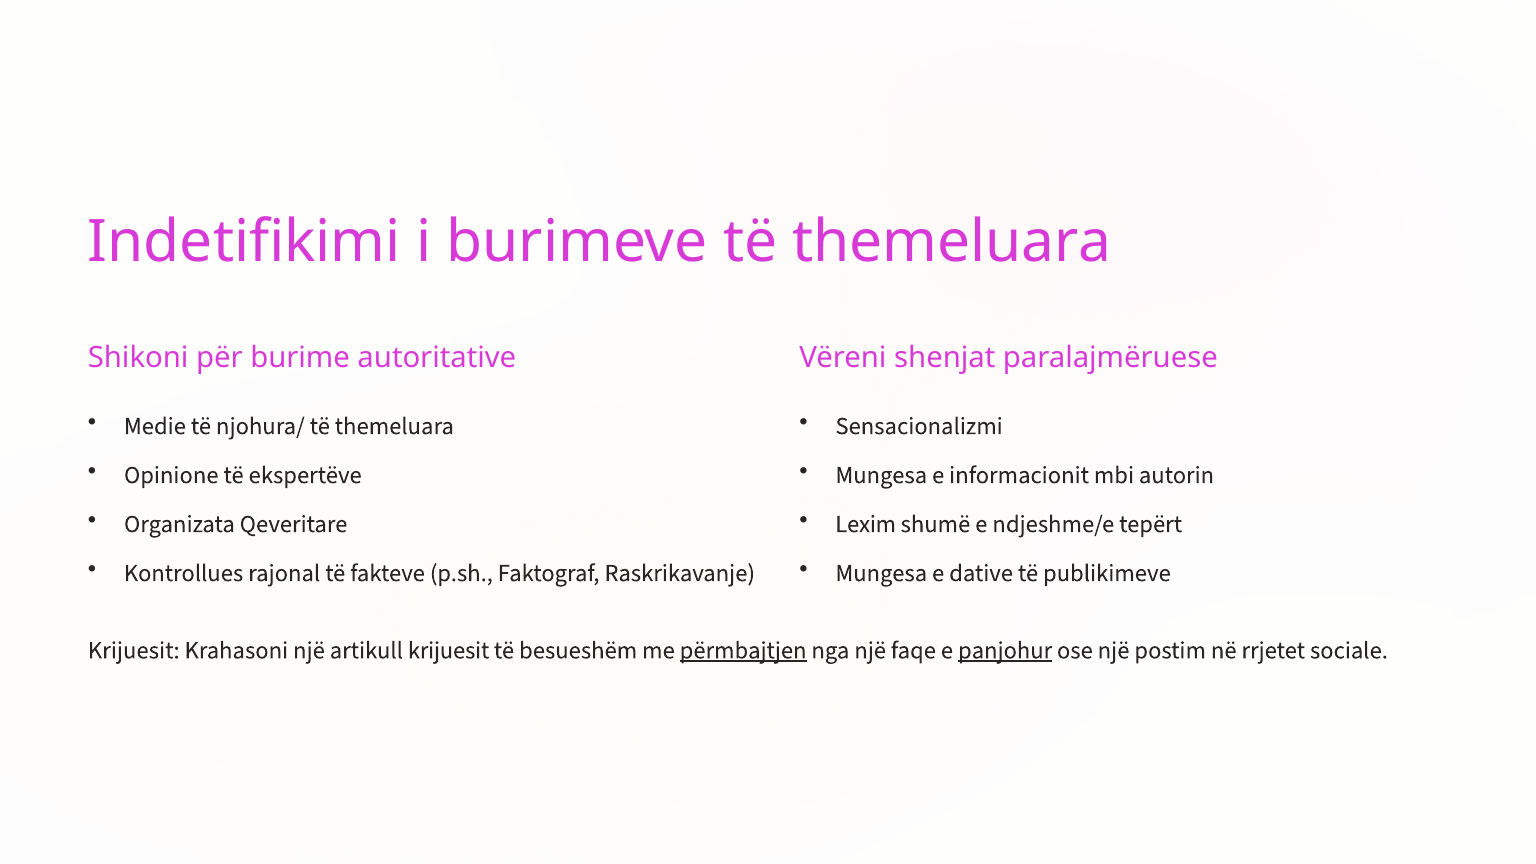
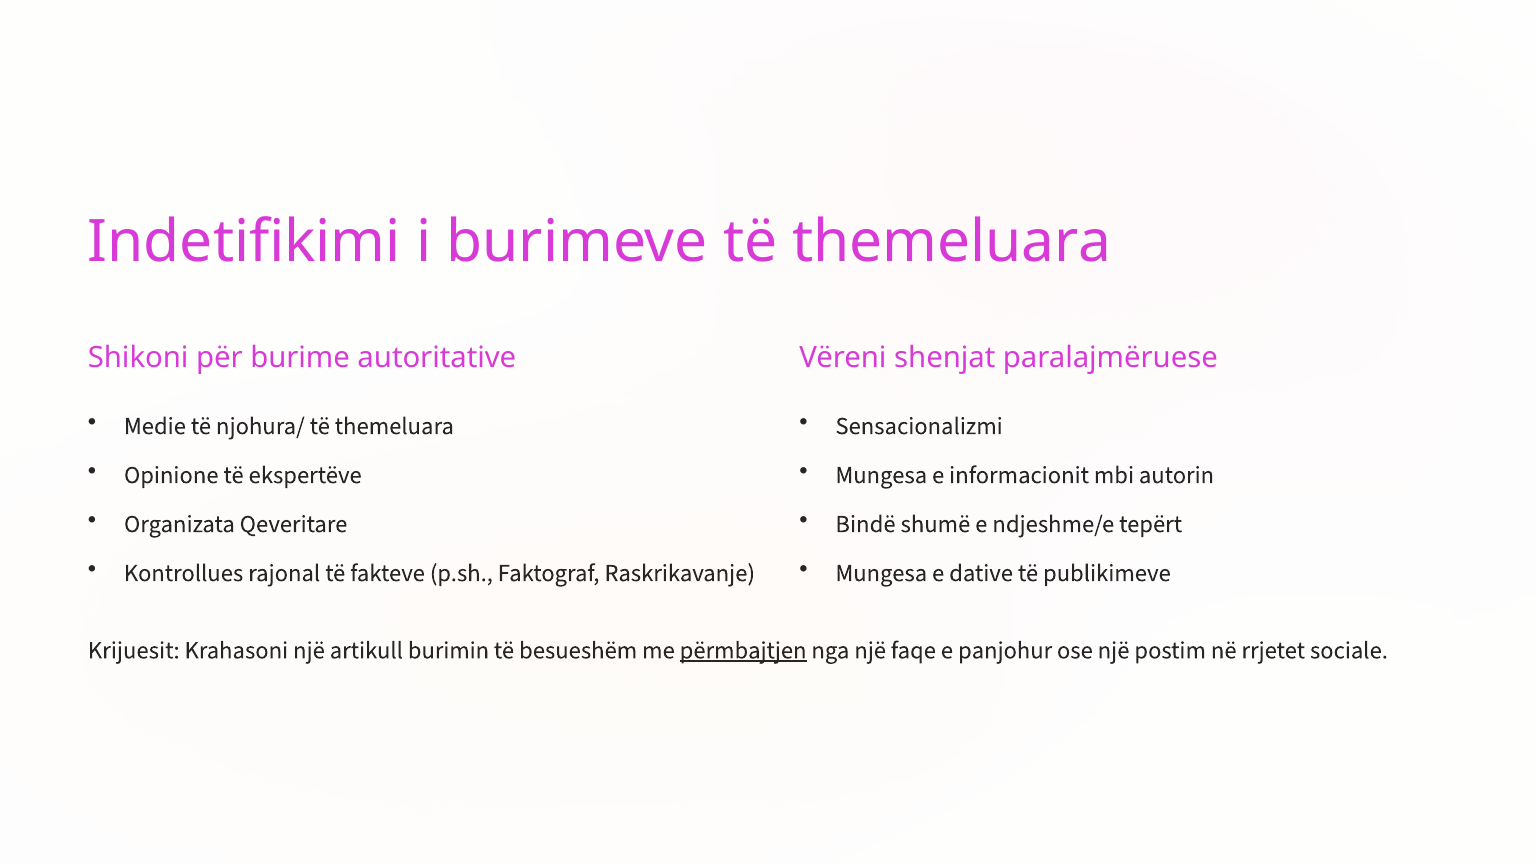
Lexim: Lexim -> Bindë (866, 524)
artikull krijuesit: krijuesit -> burimin (448, 650)
panjohur underline: present -> none (1005, 650)
